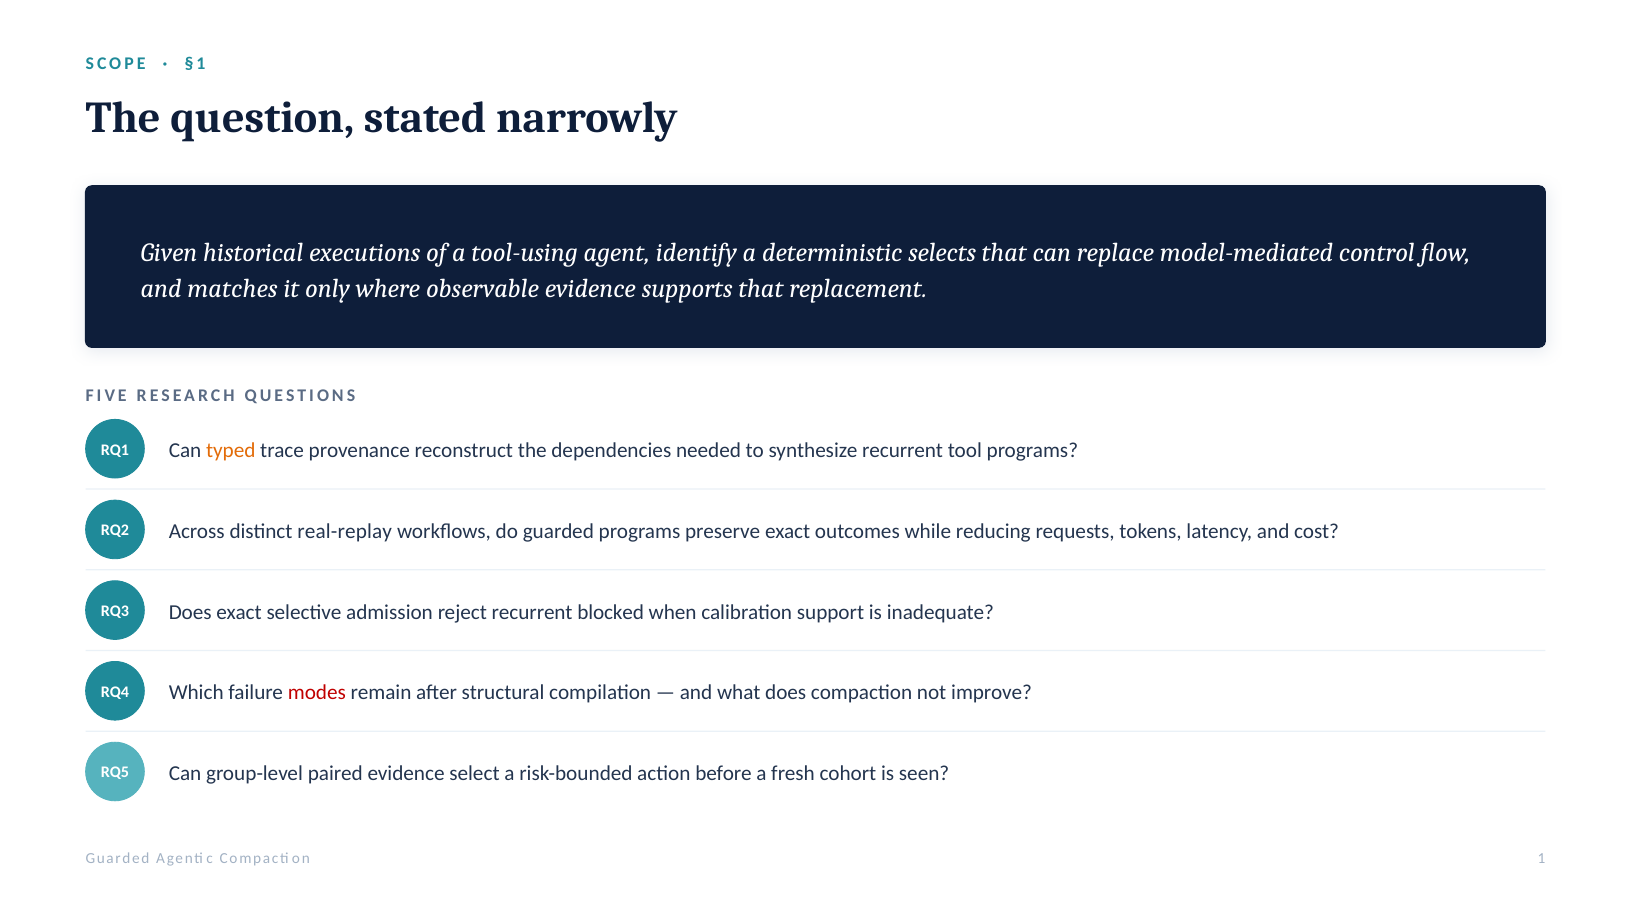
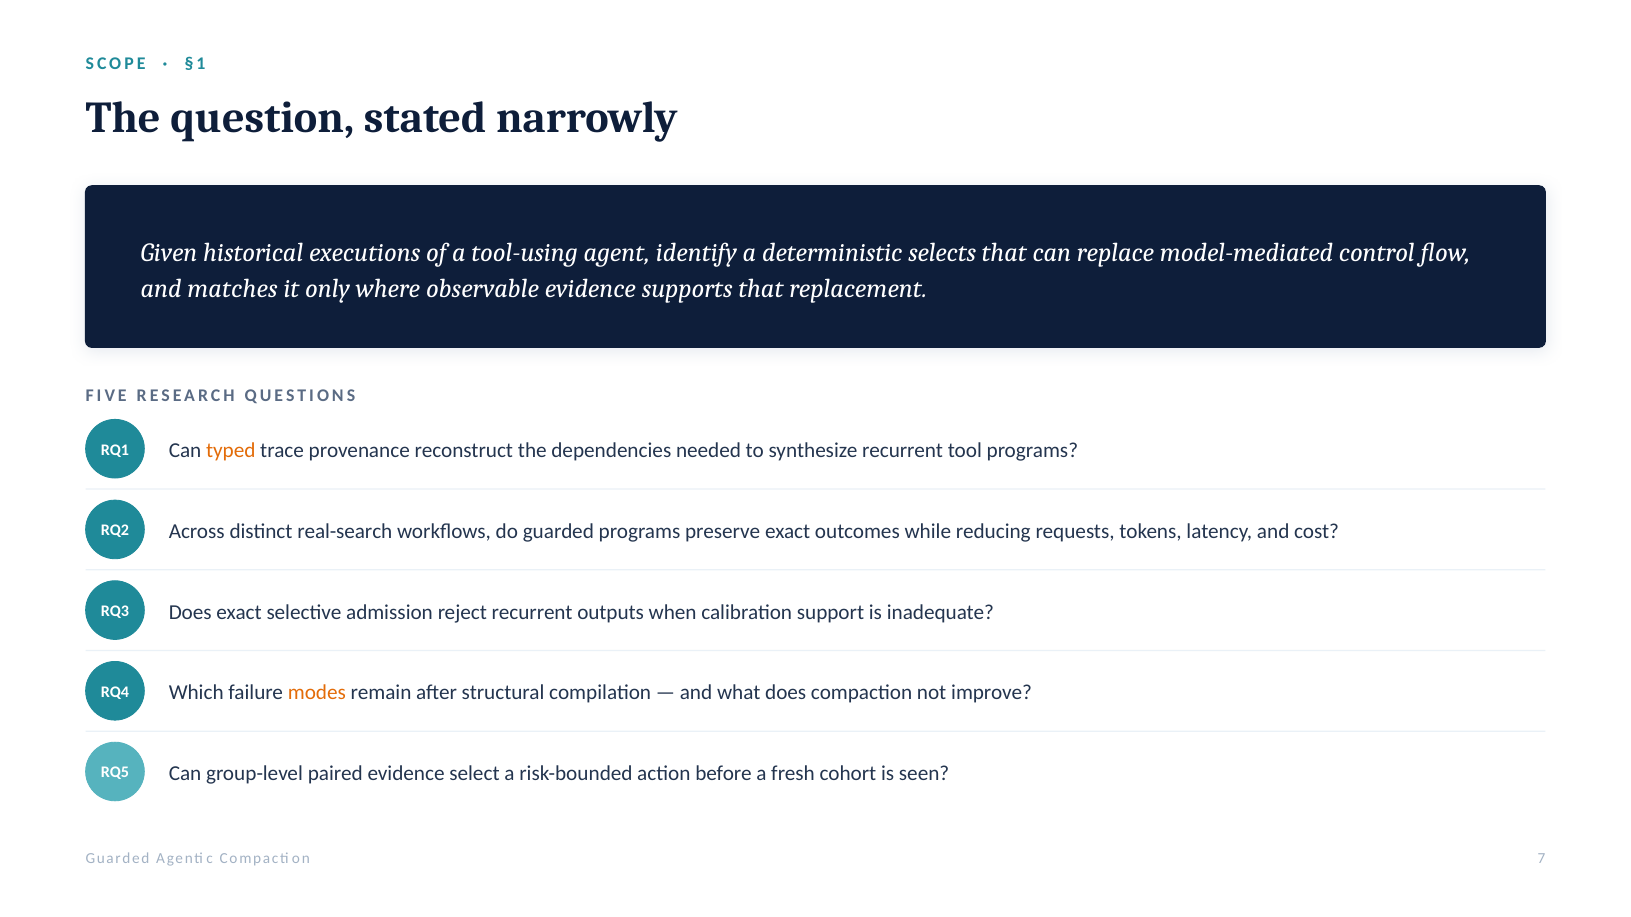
real-replay: real-replay -> real-search (345, 532)
blocked: blocked -> outputs (611, 612)
modes colour: red -> orange (317, 693)
1: 1 -> 7 (1541, 859)
